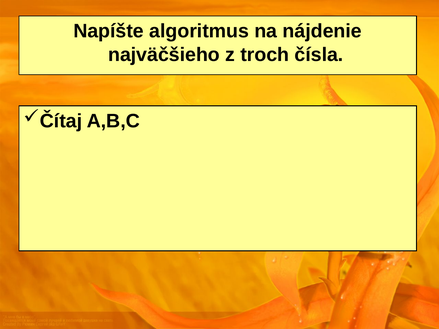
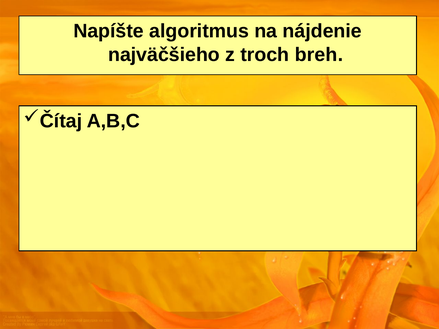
čísla: čísla -> breh (319, 55)
